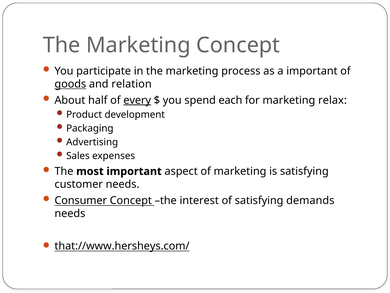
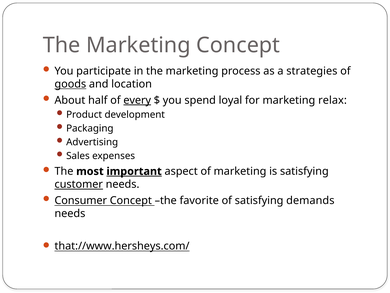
a important: important -> strategies (312, 71)
relation: relation -> location (132, 84)
each: each -> loyal (230, 100)
important underline: none -> present (134, 171)
customer underline: none -> present (79, 184)
interest: interest -> favorite (199, 200)
